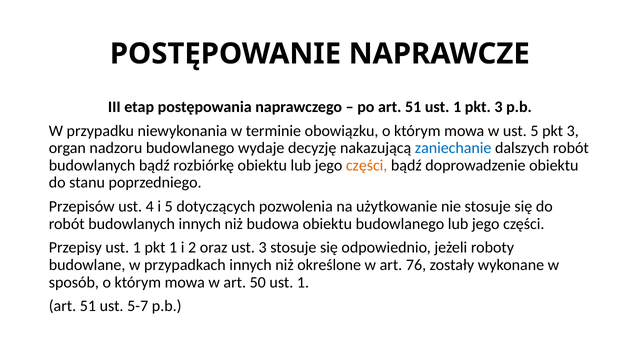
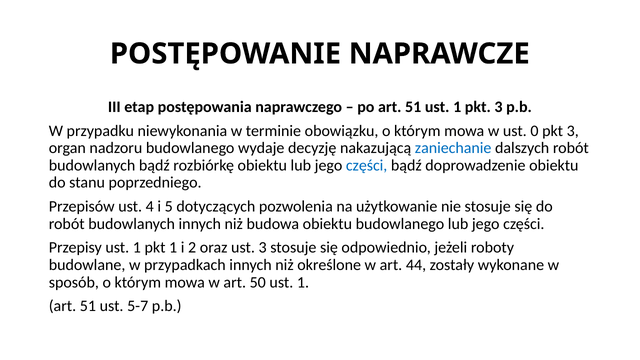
ust 5: 5 -> 0 (534, 131)
części colour: orange -> blue (367, 165)
76: 76 -> 44 (416, 265)
